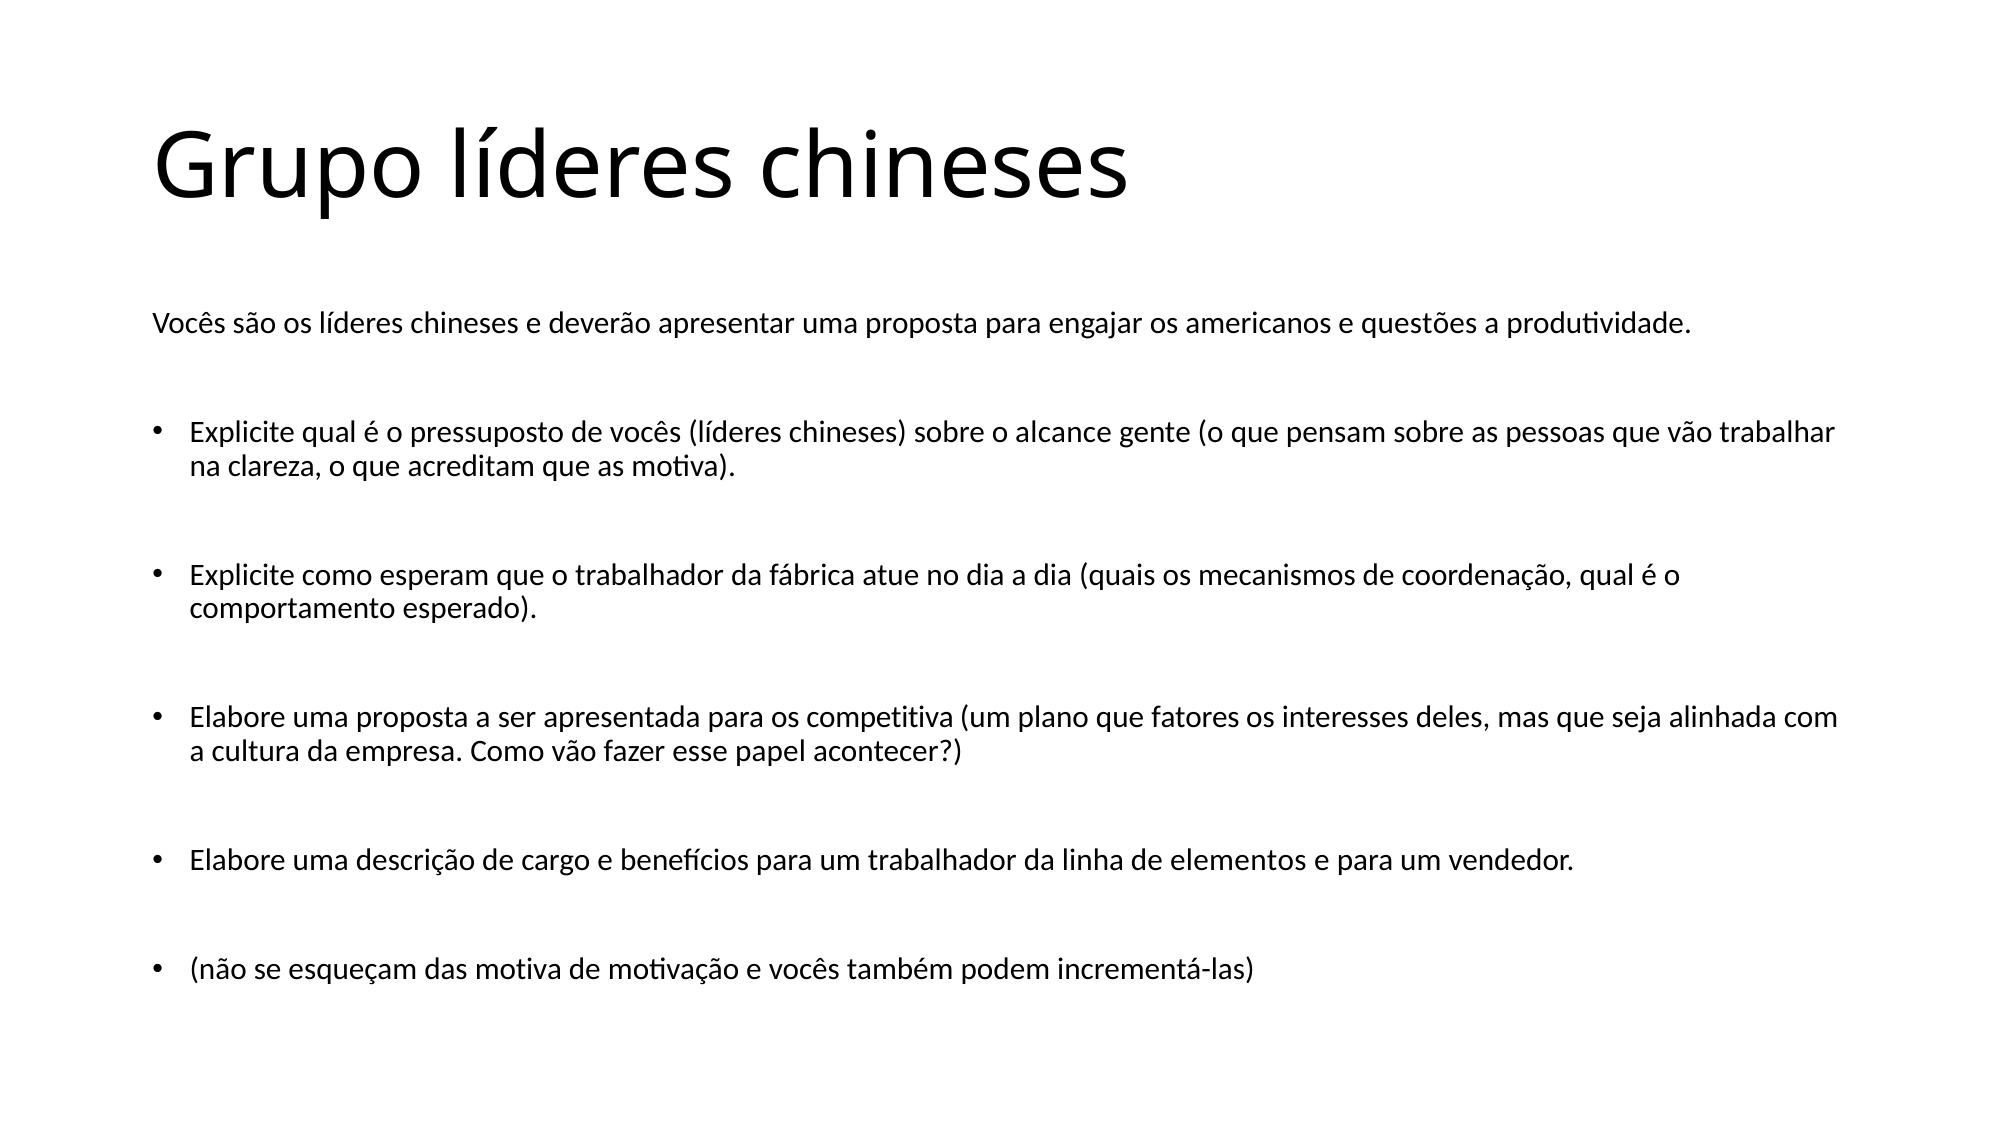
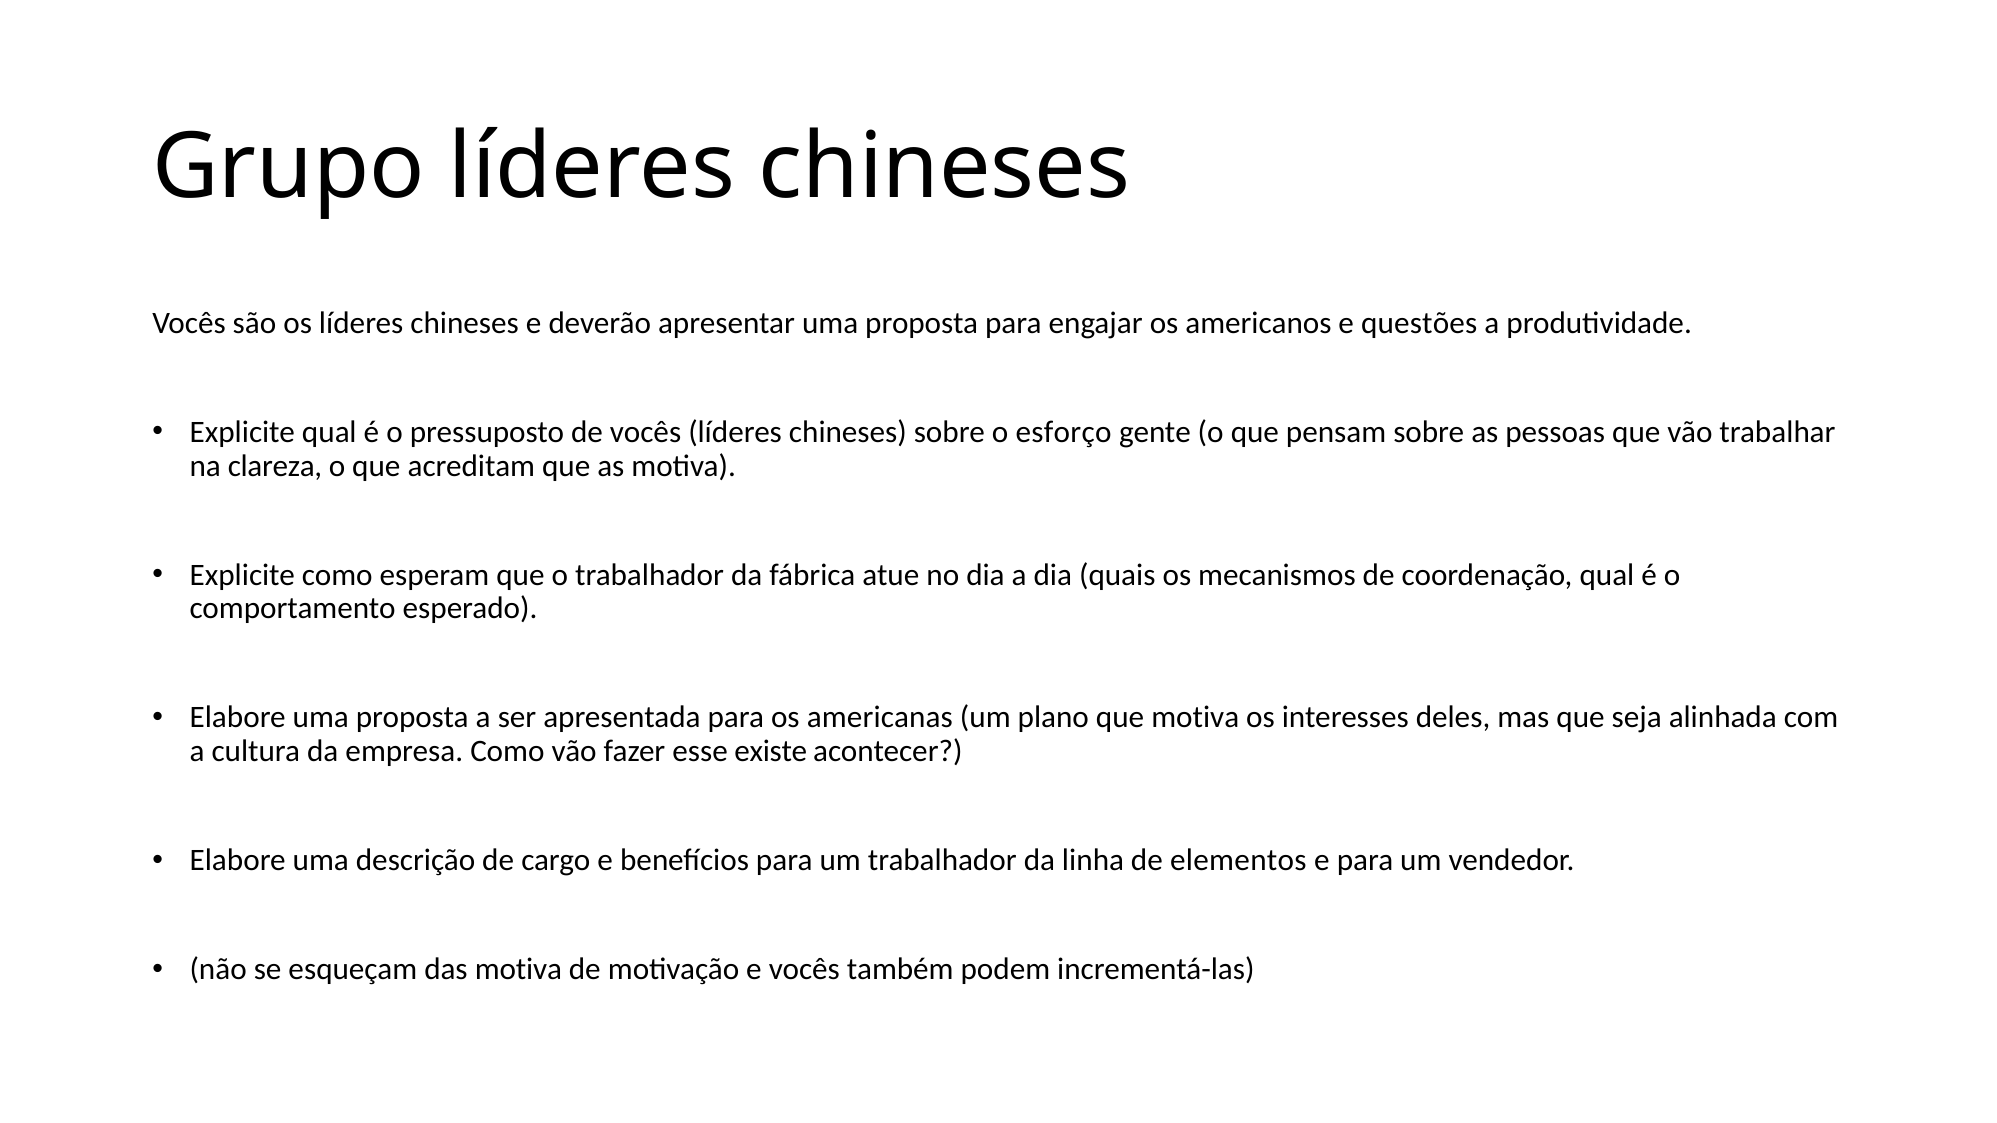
alcance: alcance -> esforço (1064, 432)
competitiva: competitiva -> americanas (880, 718)
que fatores: fatores -> motiva (1195, 718)
papel: papel -> existe (771, 751)
